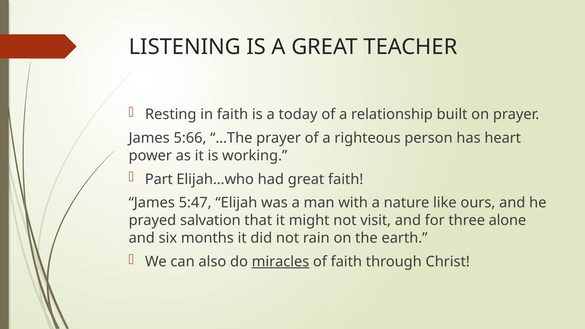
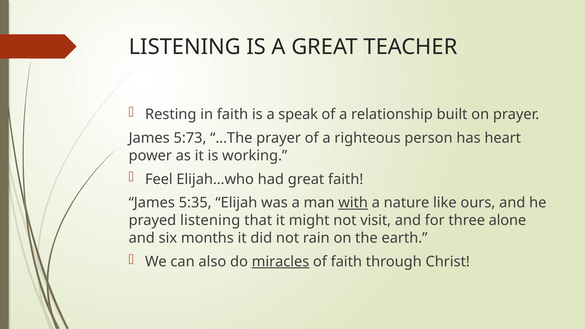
today: today -> speak (298, 114)
5:66: 5:66 -> 5:73 (190, 138)
Part: Part -> Feel (159, 179)
5:47: 5:47 -> 5:35 (195, 203)
with underline: none -> present (353, 203)
prayed salvation: salvation -> listening (210, 220)
